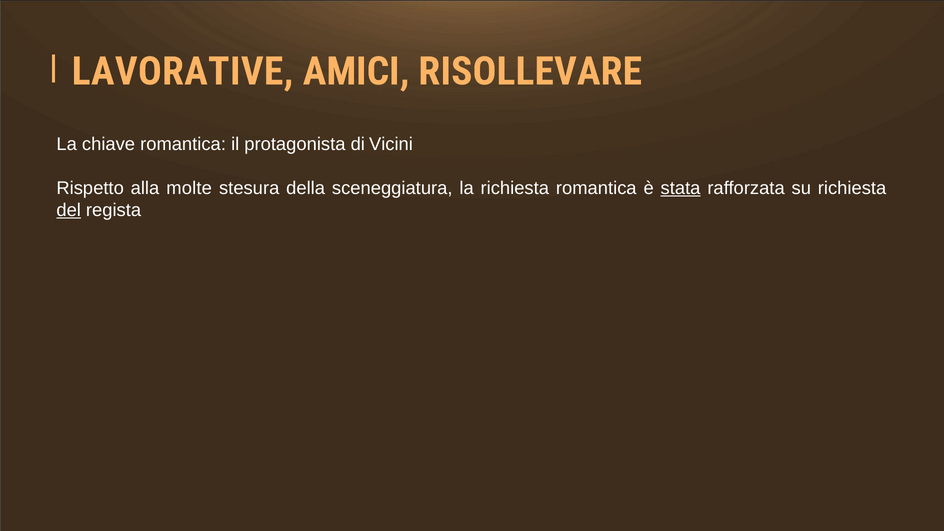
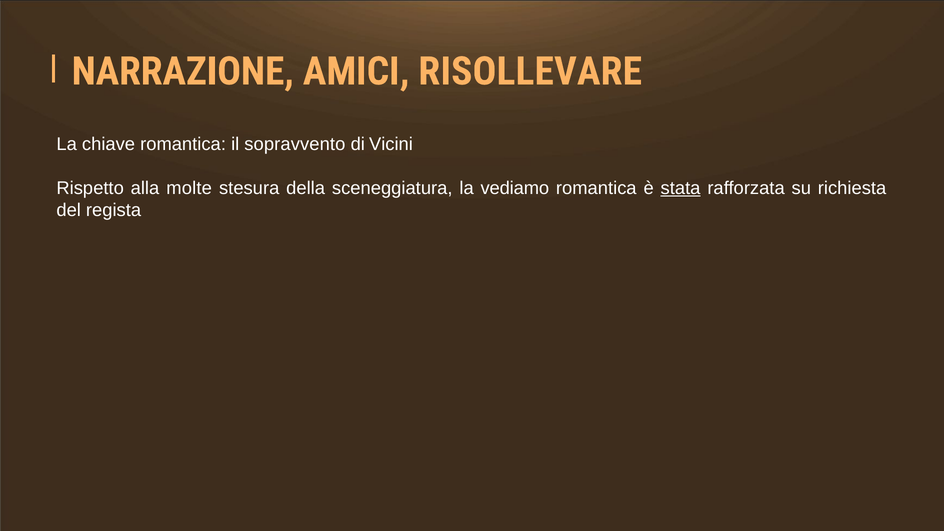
LAVORATIVE: LAVORATIVE -> NARRAZIONE (183, 71)
protagonista: protagonista -> sopravvento (295, 144)
la richiesta: richiesta -> vediamo (515, 188)
del underline: present -> none (69, 210)
